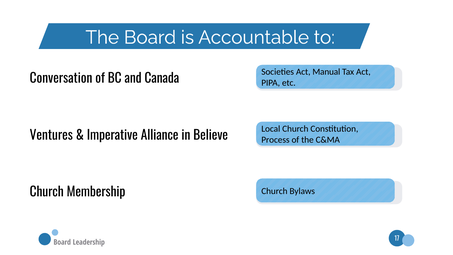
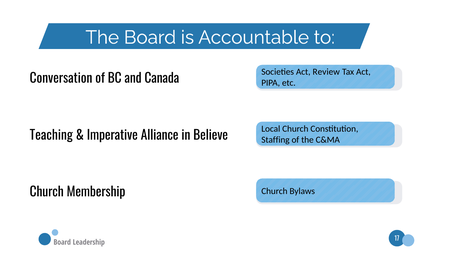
Manual: Manual -> Review (326, 72)
Ventures: Ventures -> Teaching (51, 135)
Process: Process -> Staffing (275, 140)
